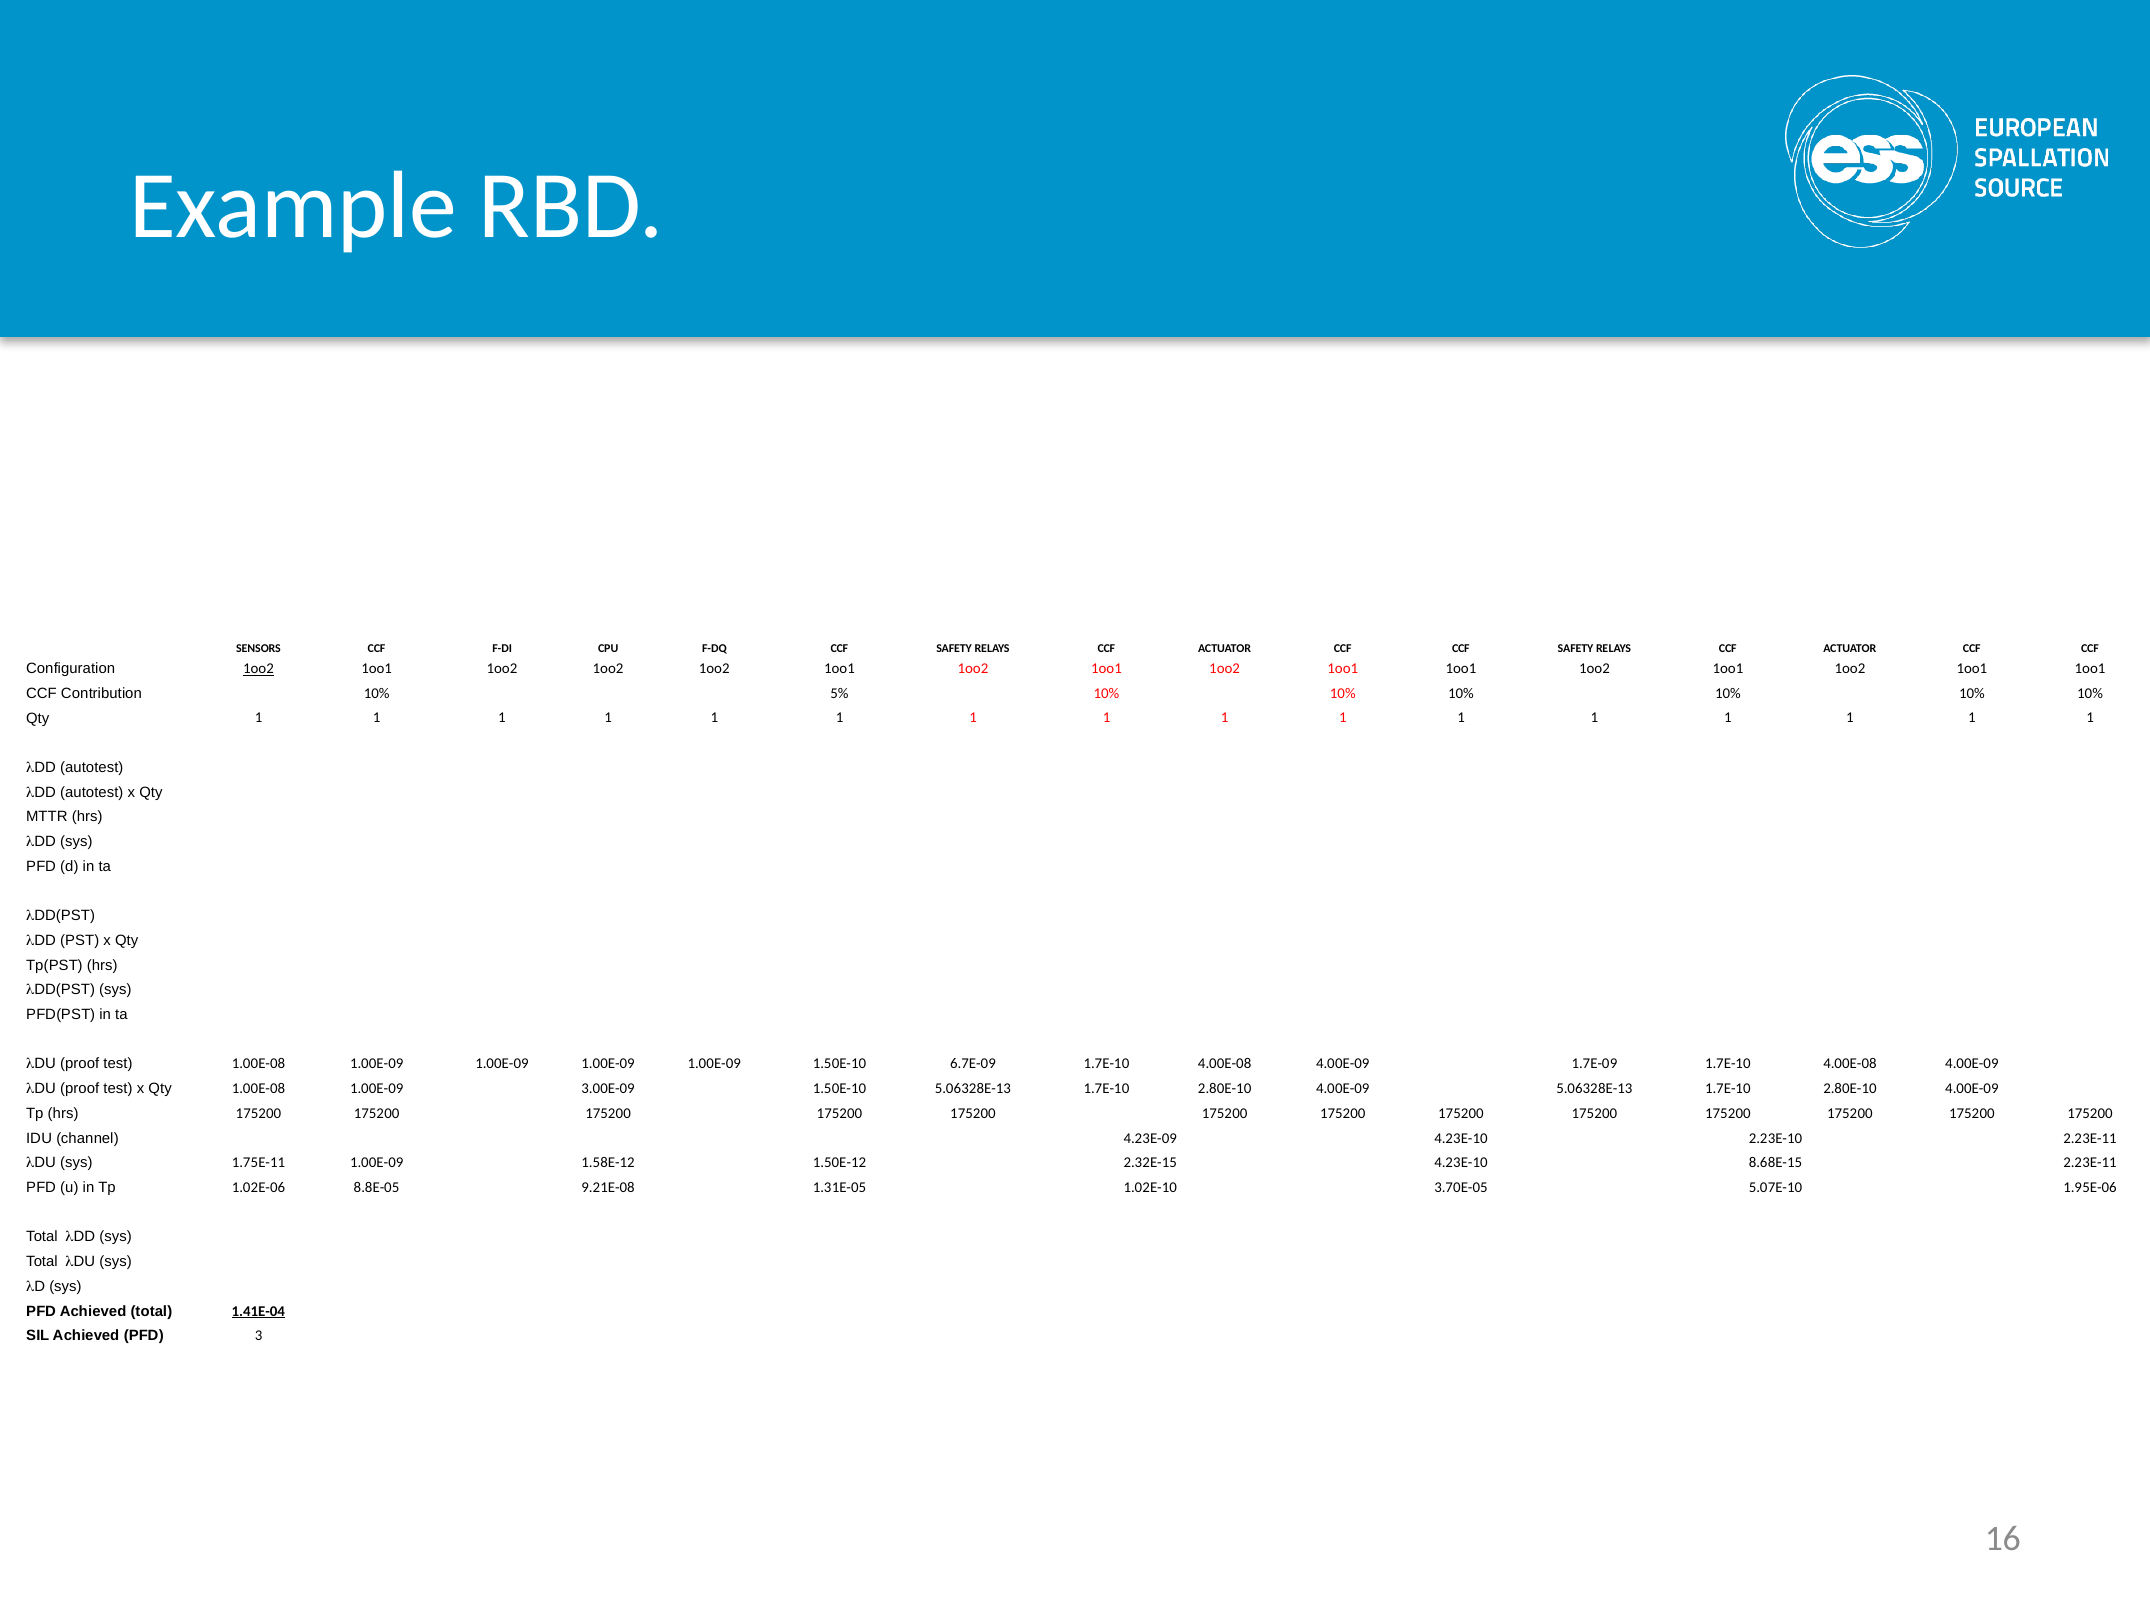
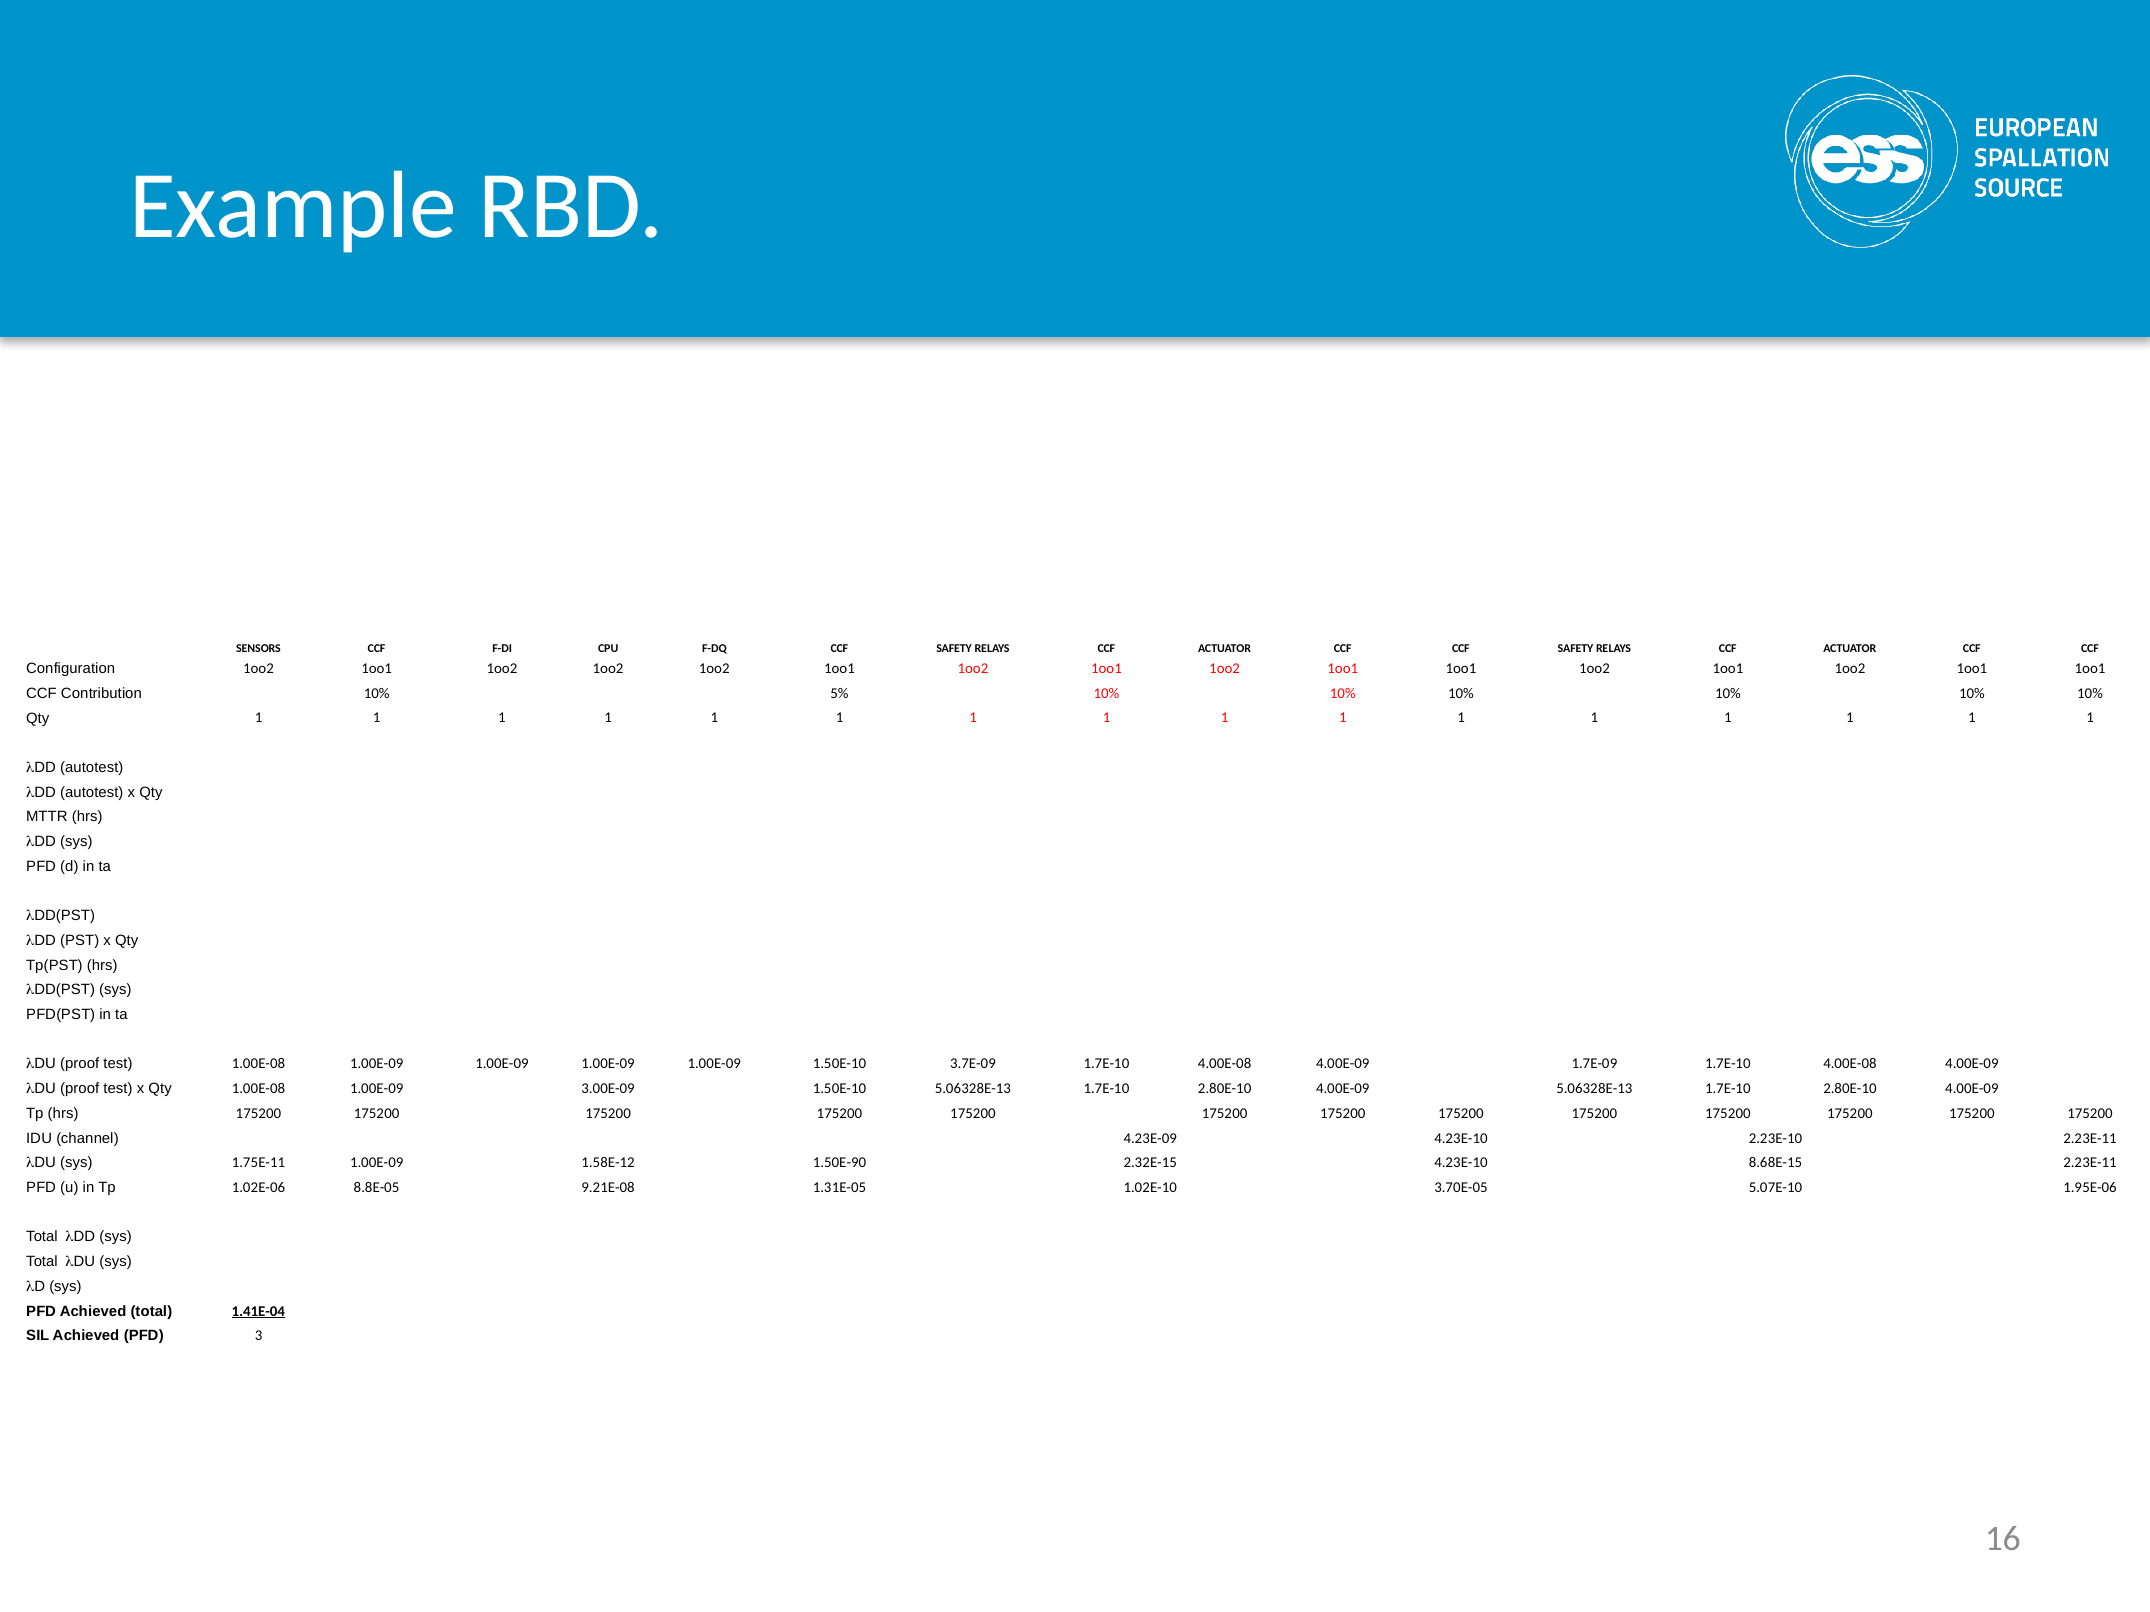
1oo2 underline: present -> none (258, 669)
6.7E-09: 6.7E-09 -> 3.7E-09 (973, 1064)
1.50E-12: 1.50E-12 -> 1.50E-90 (840, 1163)
